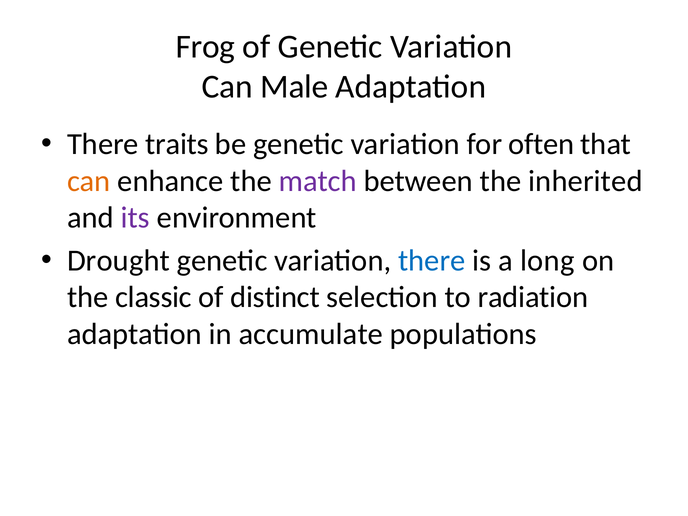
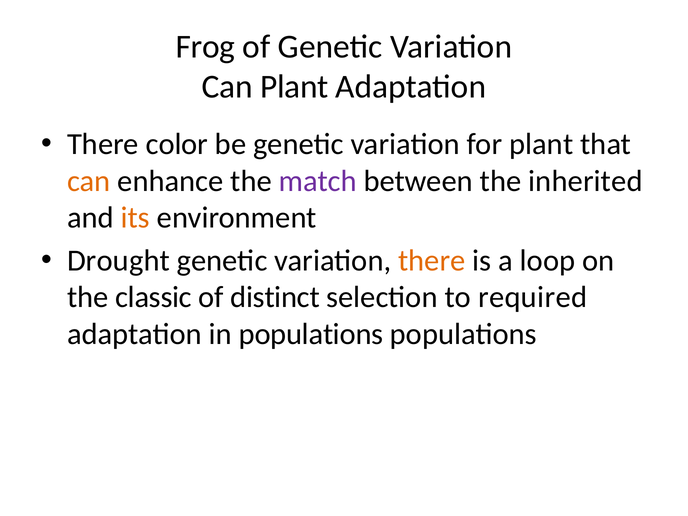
Can Male: Male -> Plant (294, 87)
traits: traits -> color (177, 144)
for often: often -> plant (541, 144)
its colour: purple -> orange (135, 218)
there colour: blue -> orange (432, 261)
long: long -> loop (547, 261)
radiation: radiation -> required (533, 297)
in accumulate: accumulate -> populations (311, 334)
